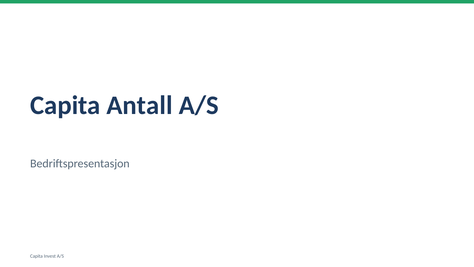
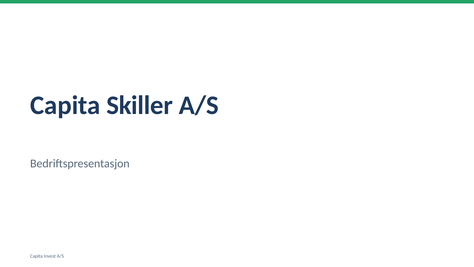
Antall: Antall -> Skiller (140, 105)
